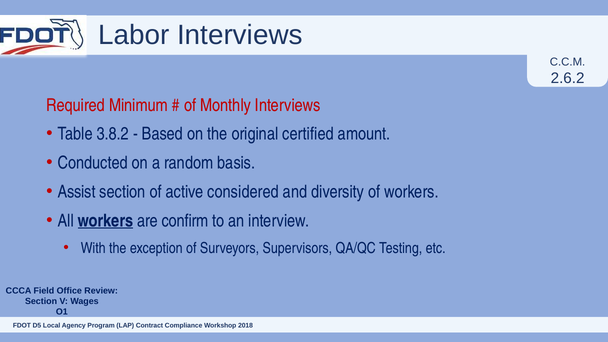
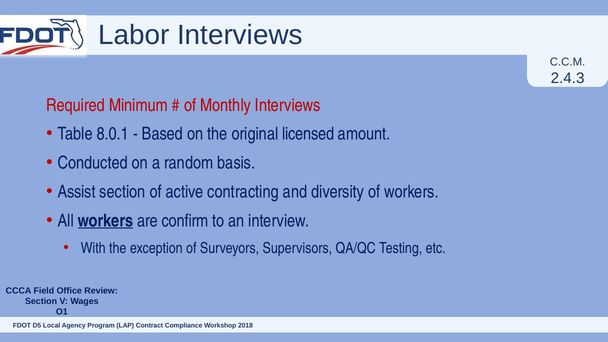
2.6.2: 2.6.2 -> 2.4.3 (568, 78)
3.8.2: 3.8.2 -> 8.0.1 (113, 134)
certified: certified -> licensed (308, 134)
considered: considered -> contracting (243, 192)
